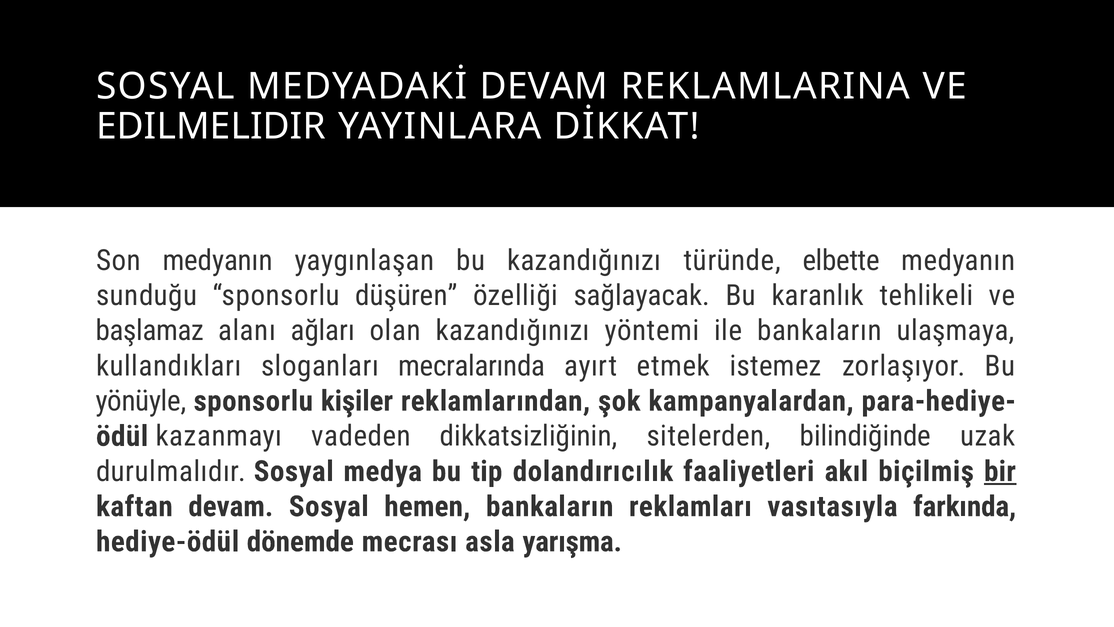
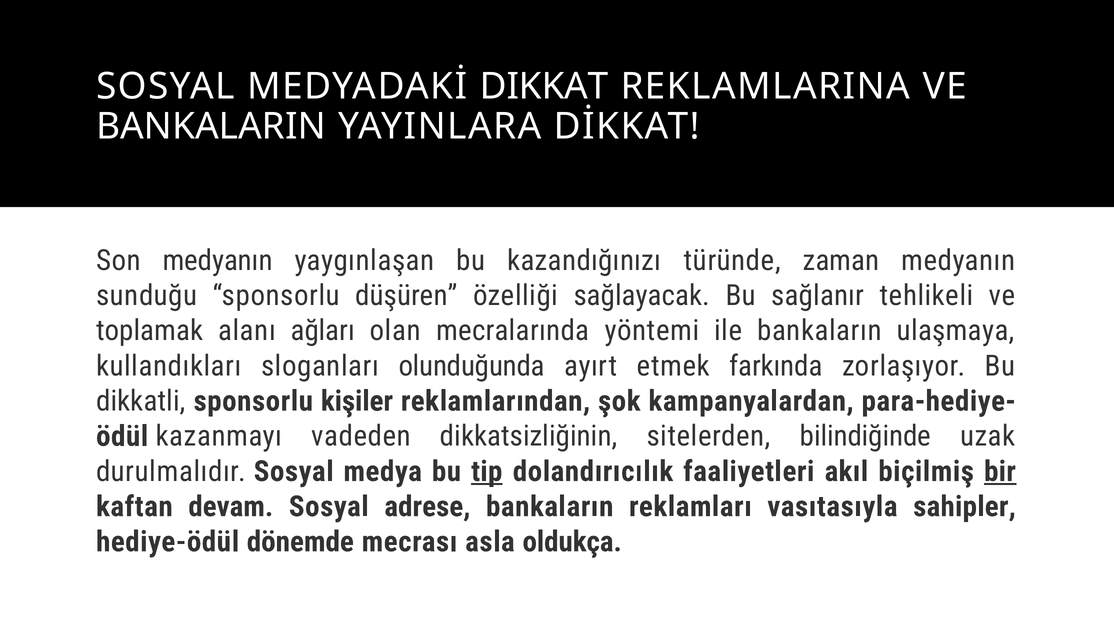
DEVAM: DEVAM -> DIKKAT (544, 86)
EDILMELIDIR: EDILMELIDIR -> BANKALARIN (211, 127)
elbette: elbette -> zaman (841, 260)
karanlık: karanlık -> sağlanır (818, 296)
başlamaz: başlamaz -> toplamak (150, 331)
olan kazandığınızı: kazandığınızı -> mecralarında (513, 331)
mecralarında: mecralarında -> olunduğunda (472, 366)
istemez: istemez -> farkında (776, 366)
yönüyle: yönüyle -> dikkatli (141, 401)
tip underline: none -> present (487, 471)
hemen: hemen -> adrese (427, 506)
farkında: farkında -> sahipler (964, 506)
yarışma: yarışma -> oldukça (572, 541)
